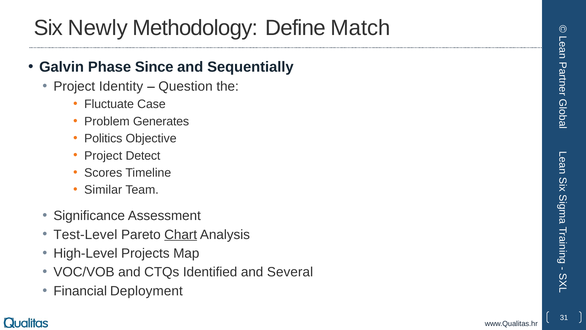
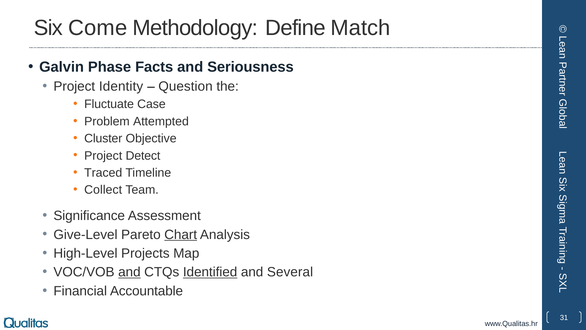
Newly: Newly -> Come (98, 28)
Since: Since -> Facts (154, 67)
Sequentially: Sequentially -> Seriousness (250, 67)
Generates: Generates -> Attempted (161, 121)
Politics: Politics -> Cluster (103, 138)
Scores: Scores -> Traced (103, 173)
Similar: Similar -> Collect (103, 190)
Test-Level: Test-Level -> Give-Level (85, 234)
and underline: none -> present (129, 272)
Identified underline: none -> present (210, 272)
Deployment: Deployment -> Accountable (147, 291)
